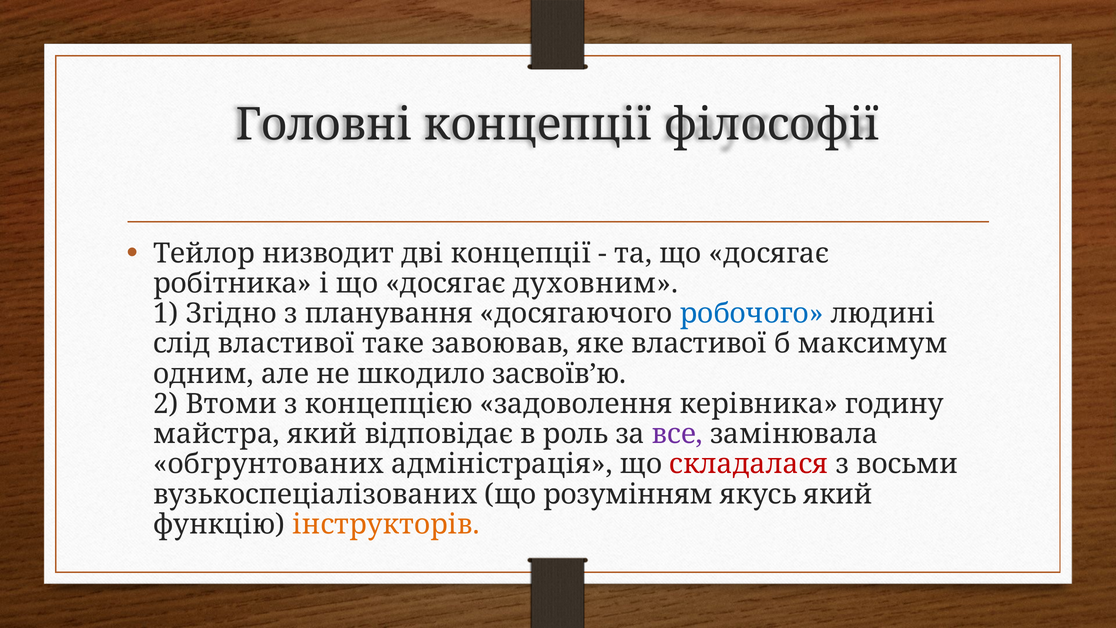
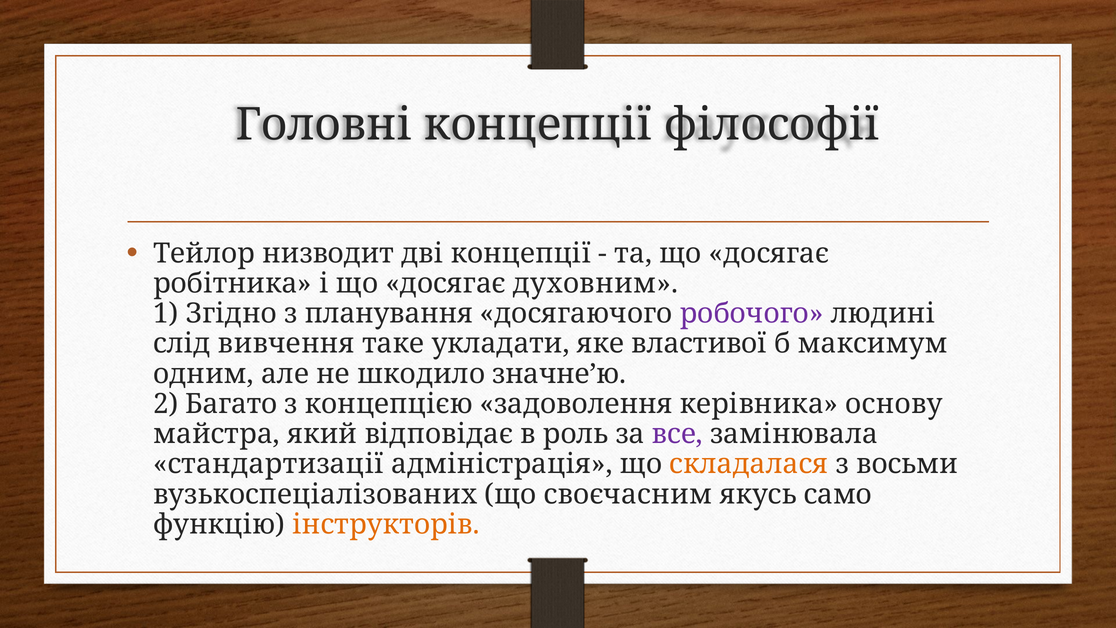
робочого colour: blue -> purple (752, 313)
слід властивої: властивої -> вивчення (286, 344)
завоював: завоював -> укладати (501, 344)
засвоїв’ю: засвоїв’ю -> значне’ю (559, 374)
Втоми: Втоми -> Багато (231, 404)
годину: годину -> основу (894, 404)
обгрунтованих: обгрунтованих -> стандартизації (268, 464)
складалася colour: red -> orange (749, 464)
розумінням: розумінням -> своєчасним (628, 494)
якусь який: який -> само (838, 494)
